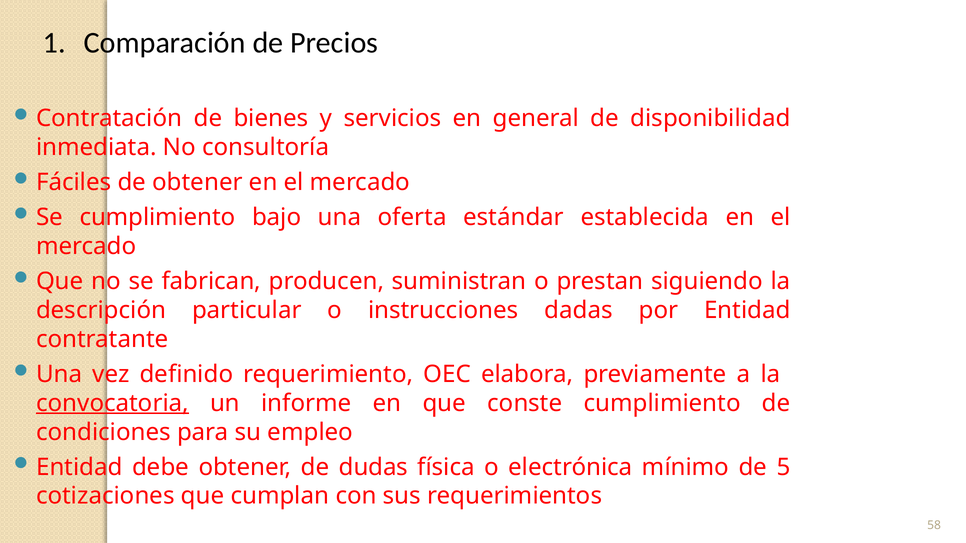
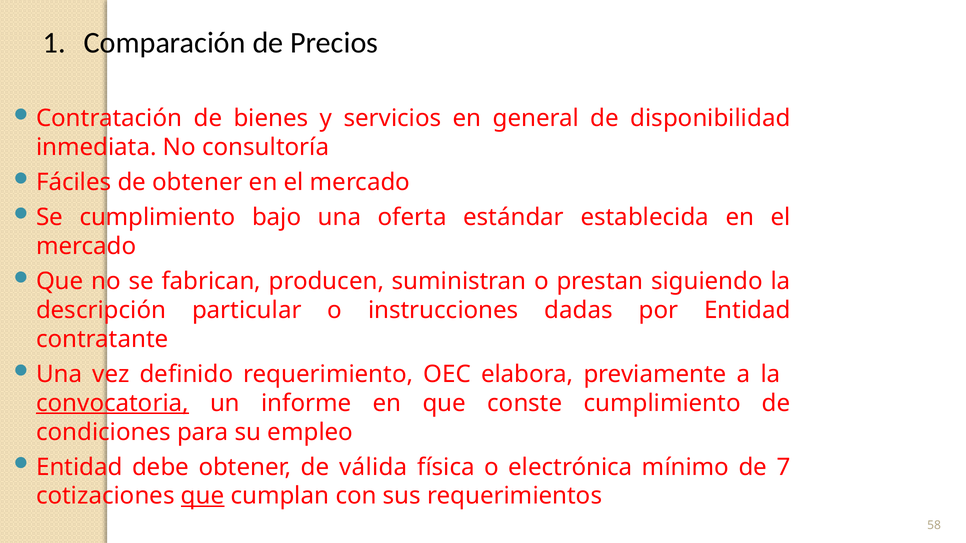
dudas: dudas -> válida (373, 467)
5: 5 -> 7 (783, 467)
que underline: none -> present (203, 496)
